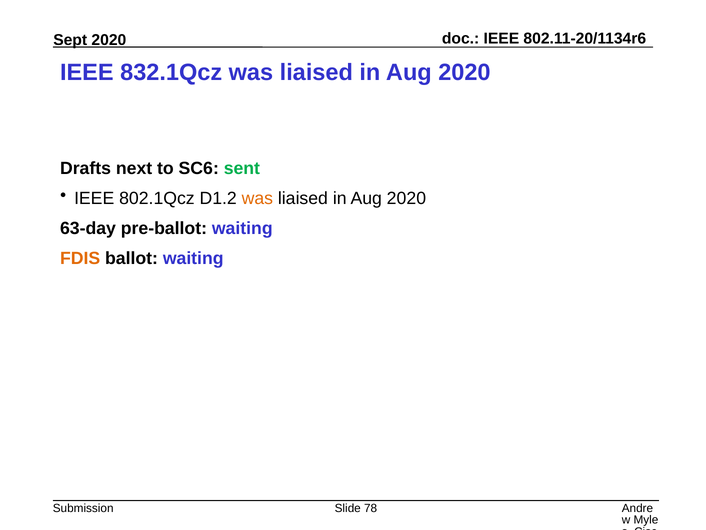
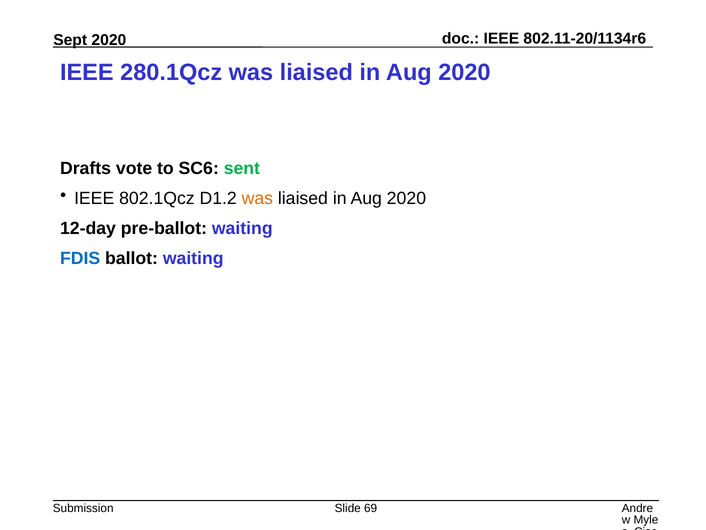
832.1Qcz: 832.1Qcz -> 280.1Qcz (171, 72)
next: next -> vote (134, 168)
63-day: 63-day -> 12-day (88, 228)
FDIS colour: orange -> blue (80, 258)
78: 78 -> 69 (371, 508)
